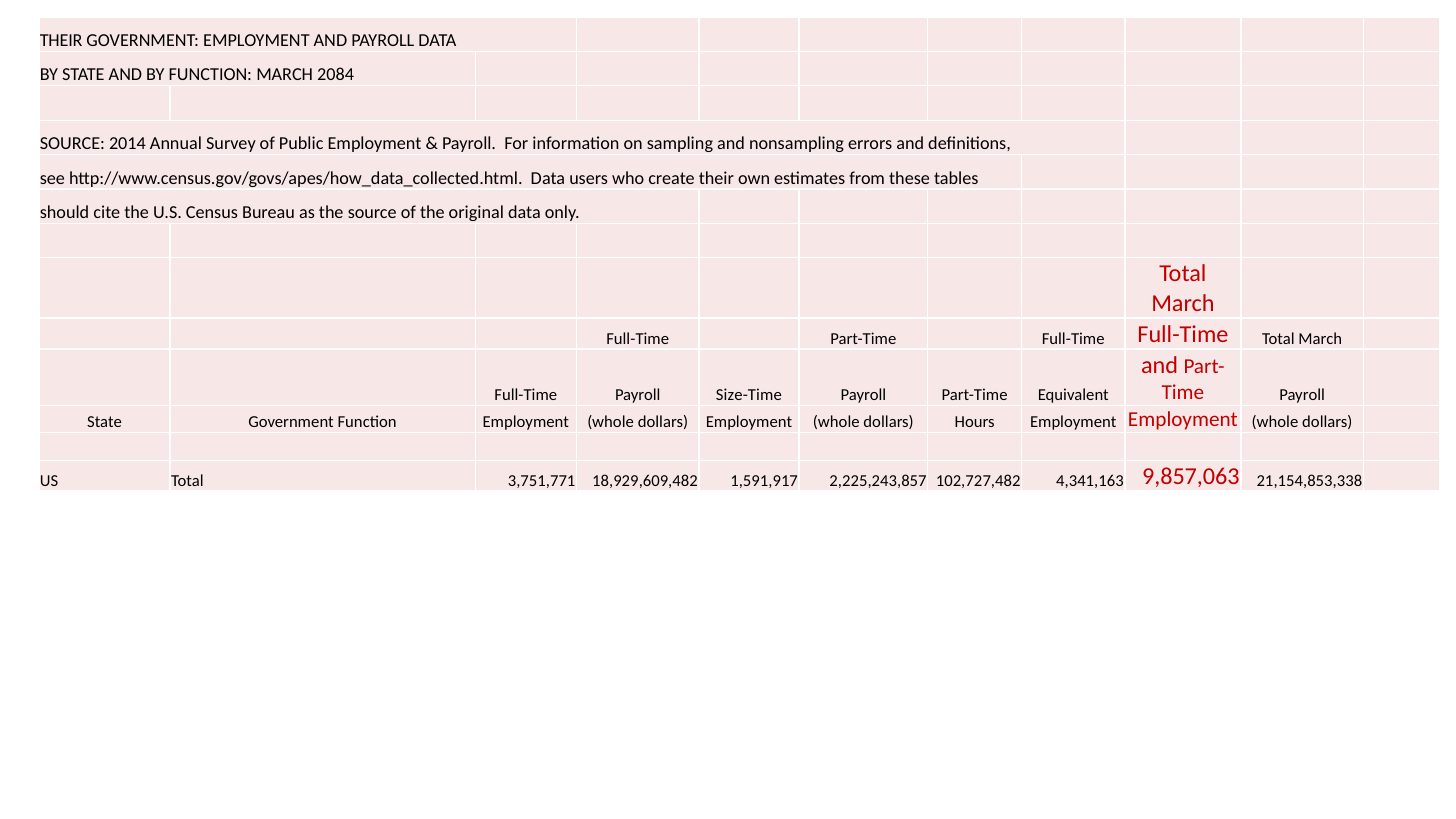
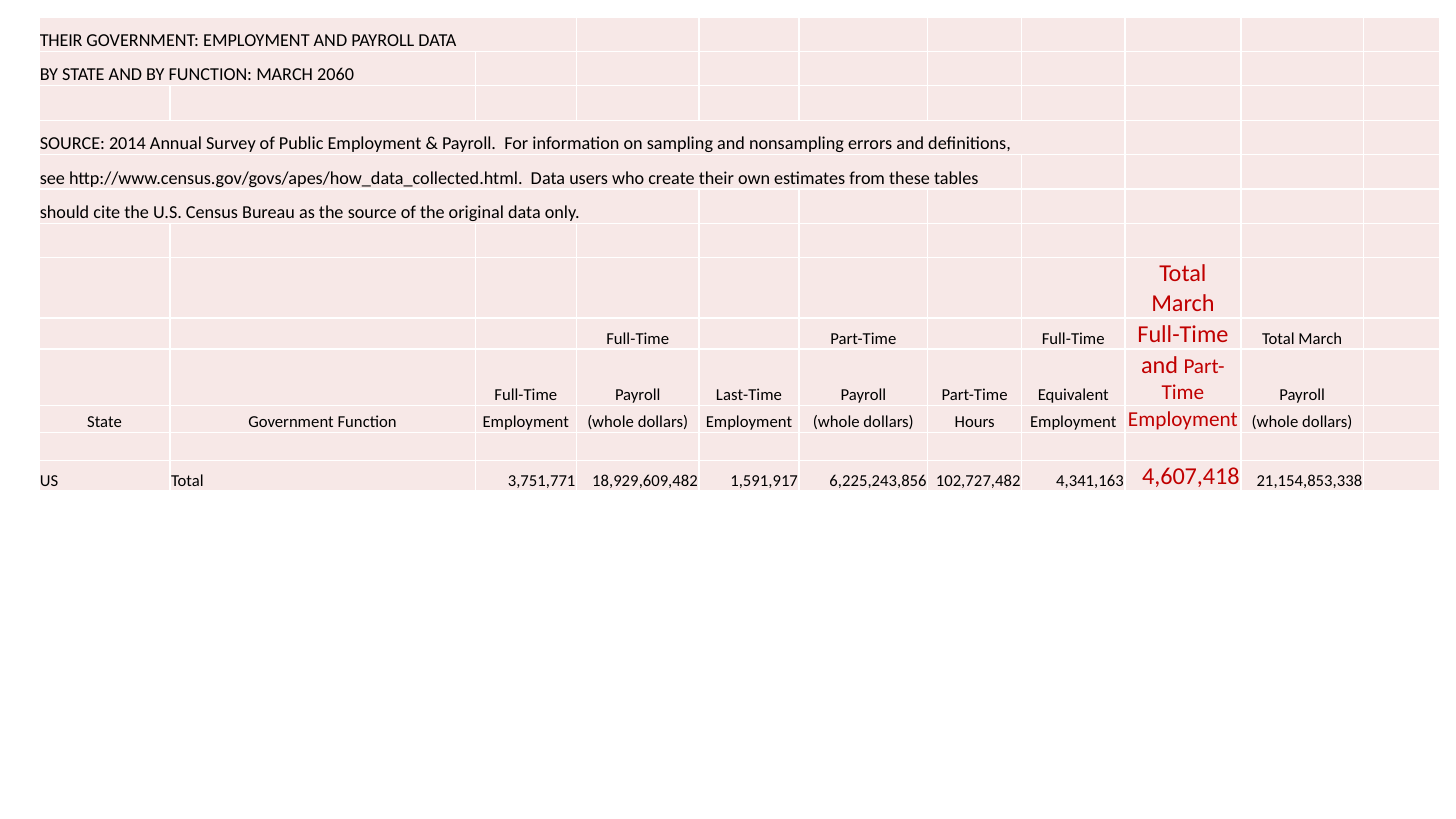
2084: 2084 -> 2060 (336, 75)
Size-Time: Size-Time -> Last-Time (749, 395)
2,225,243,857: 2,225,243,857 -> 6,225,243,856 (878, 481)
9,857,063: 9,857,063 -> 4,607,418 (1191, 477)
